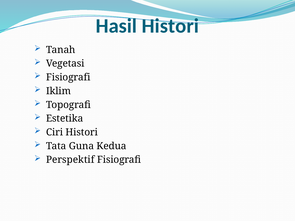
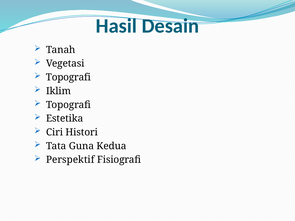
Hasil Histori: Histori -> Desain (170, 26)
Fisiografi: Fisiografi -> Topografi (68, 77)
